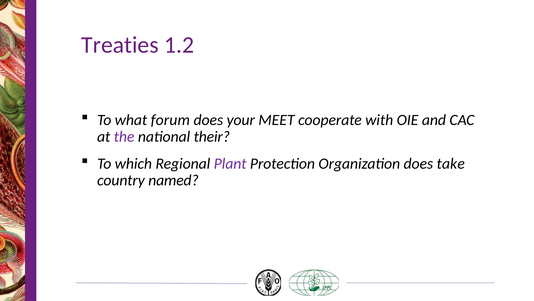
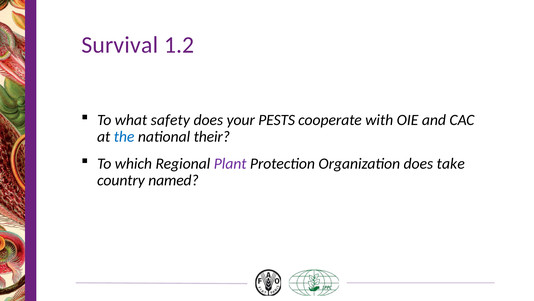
Treaties: Treaties -> Survival (120, 45)
forum: forum -> safety (170, 120)
MEET: MEET -> PESTS (277, 120)
the colour: purple -> blue (124, 136)
